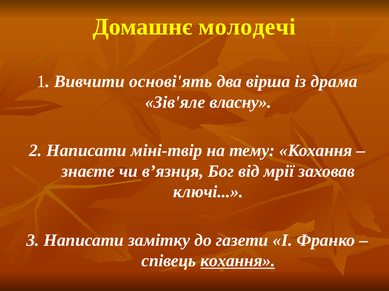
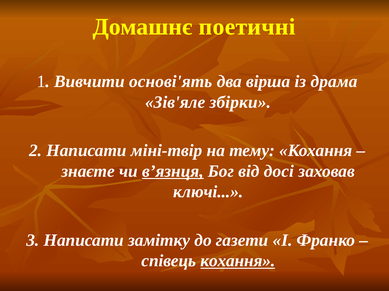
молодечі: молодечі -> поетичні (247, 27)
власну: власну -> збірки (240, 102)
в’язнця underline: none -> present (173, 172)
мрії: мрії -> досі (279, 172)
